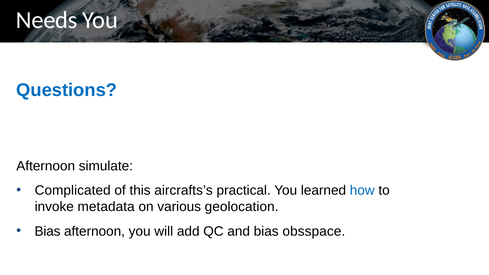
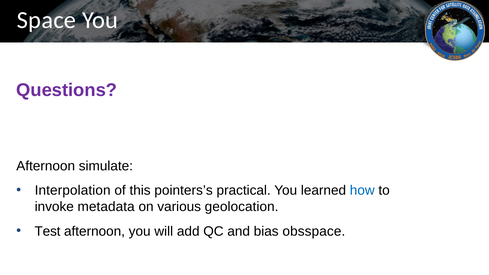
Needs: Needs -> Space (46, 20)
Questions colour: blue -> purple (67, 90)
Complicated: Complicated -> Interpolation (73, 191)
aircrafts’s: aircrafts’s -> pointers’s (184, 191)
Bias: Bias -> Test (48, 231)
